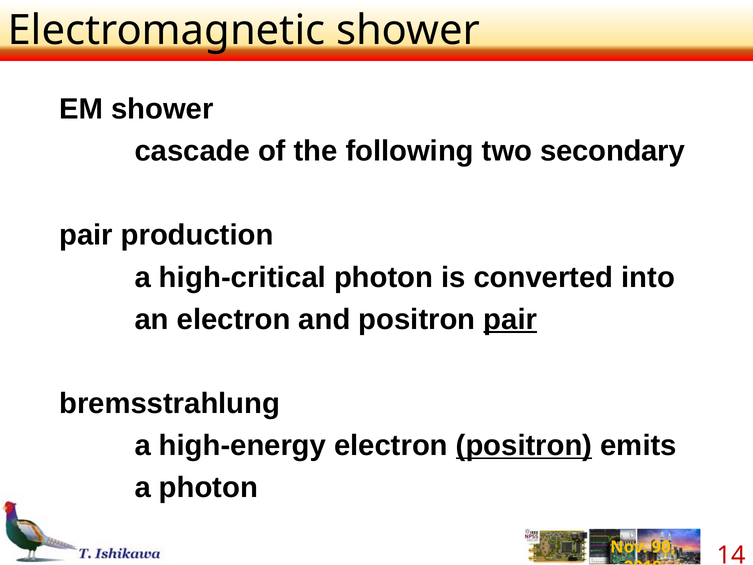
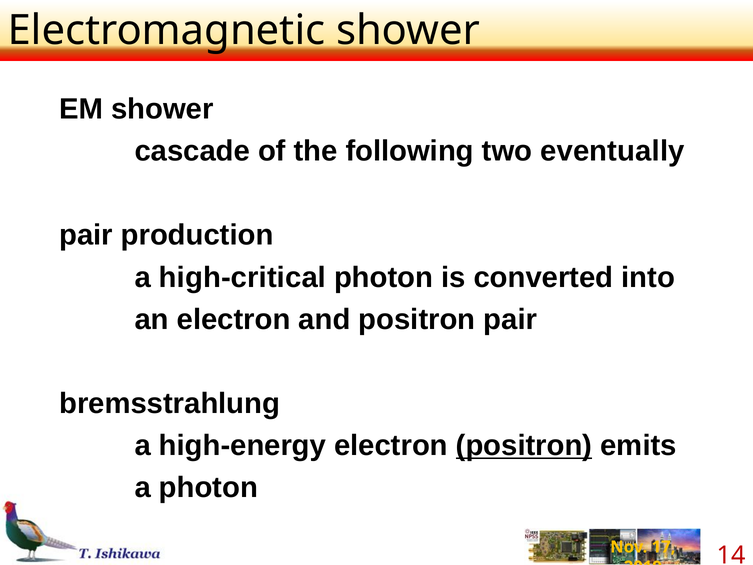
secondary: secondary -> eventually (612, 151)
pair underline: present -> none (510, 319)
90: 90 -> 17 (664, 547)
